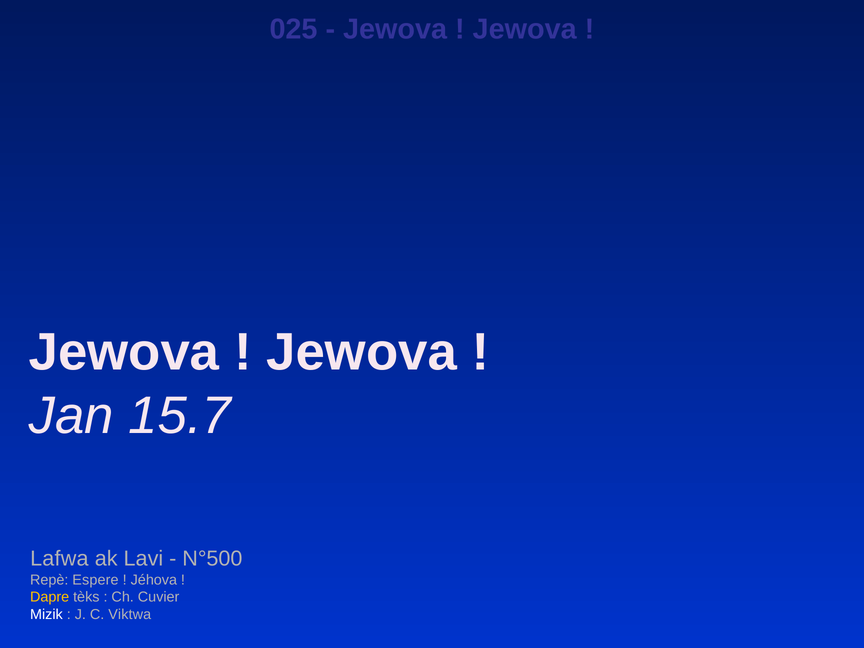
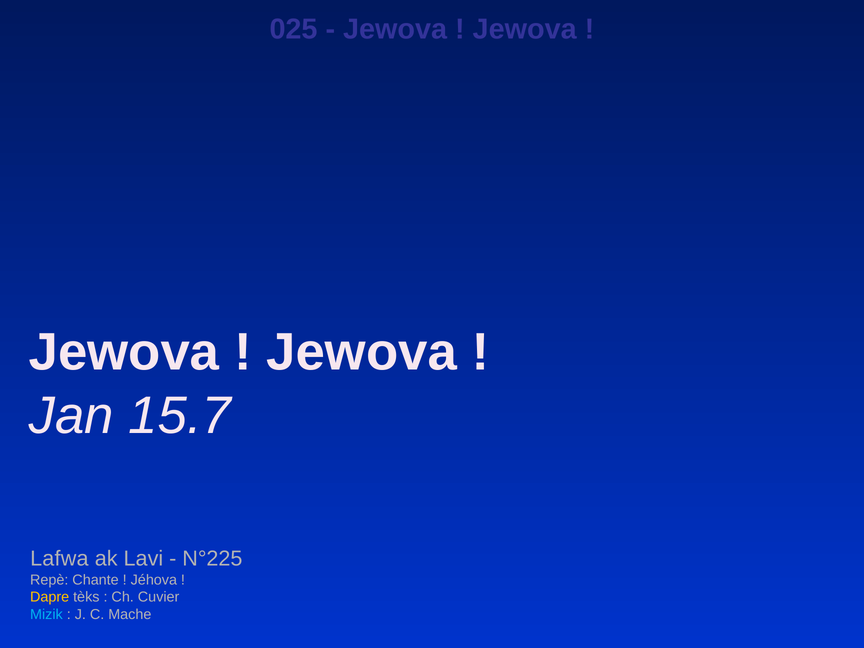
N°500: N°500 -> N°225 (212, 559)
Espere: Espere -> Chante (96, 580)
Mizik colour: white -> light blue (46, 614)
Viktwa: Viktwa -> Mache (130, 614)
